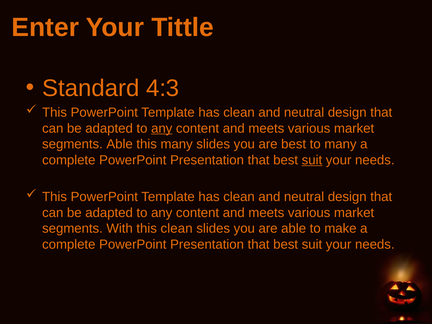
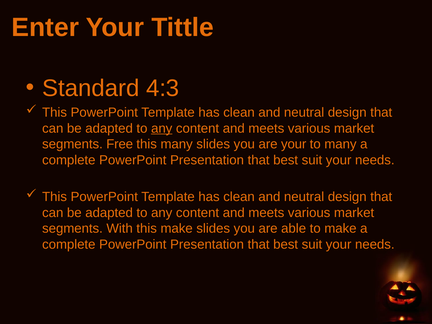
segments Able: Able -> Free (120, 144)
are best: best -> your (294, 144)
suit underline: present -> none (312, 160)
this clean: clean -> make (177, 229)
